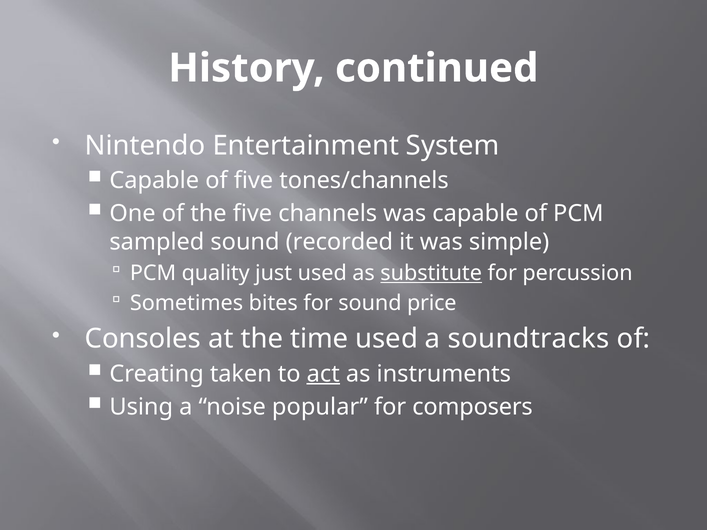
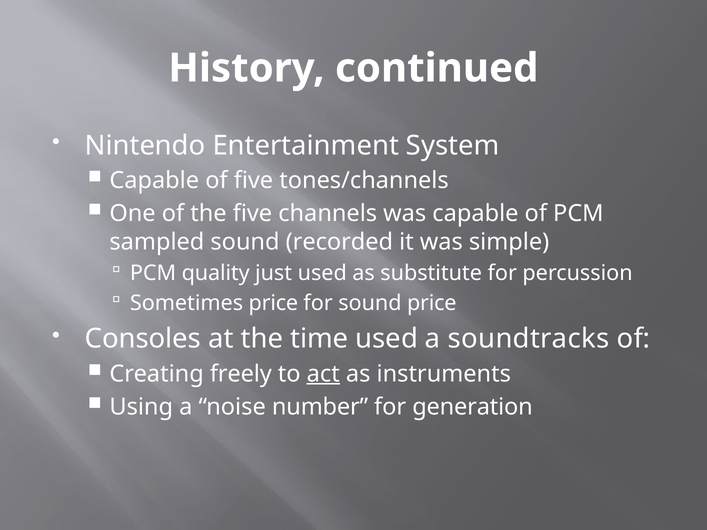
substitute underline: present -> none (431, 273)
Sometimes bites: bites -> price (273, 303)
taken: taken -> freely (241, 374)
popular: popular -> number (320, 407)
composers: composers -> generation (473, 407)
